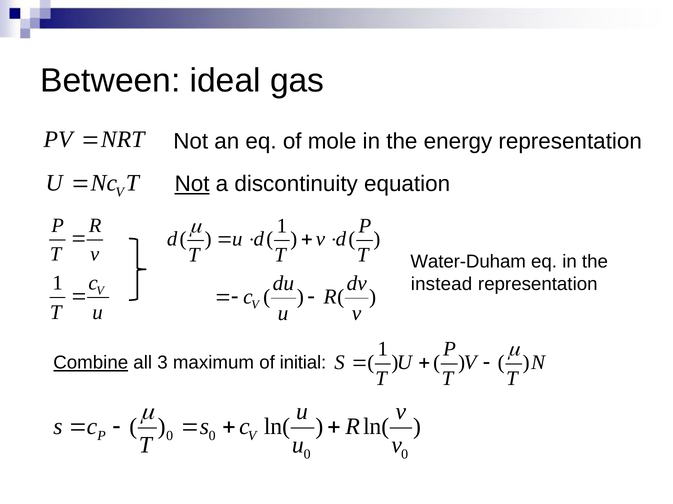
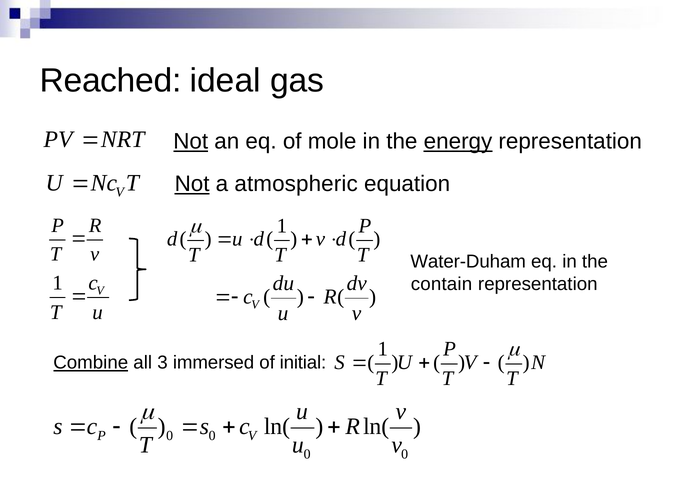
Between: Between -> Reached (111, 81)
Not underline: none -> present (191, 142)
energy underline: none -> present (458, 142)
discontinuity: discontinuity -> atmospheric (296, 184)
instead: instead -> contain (441, 285)
maximum: maximum -> immersed (214, 363)
